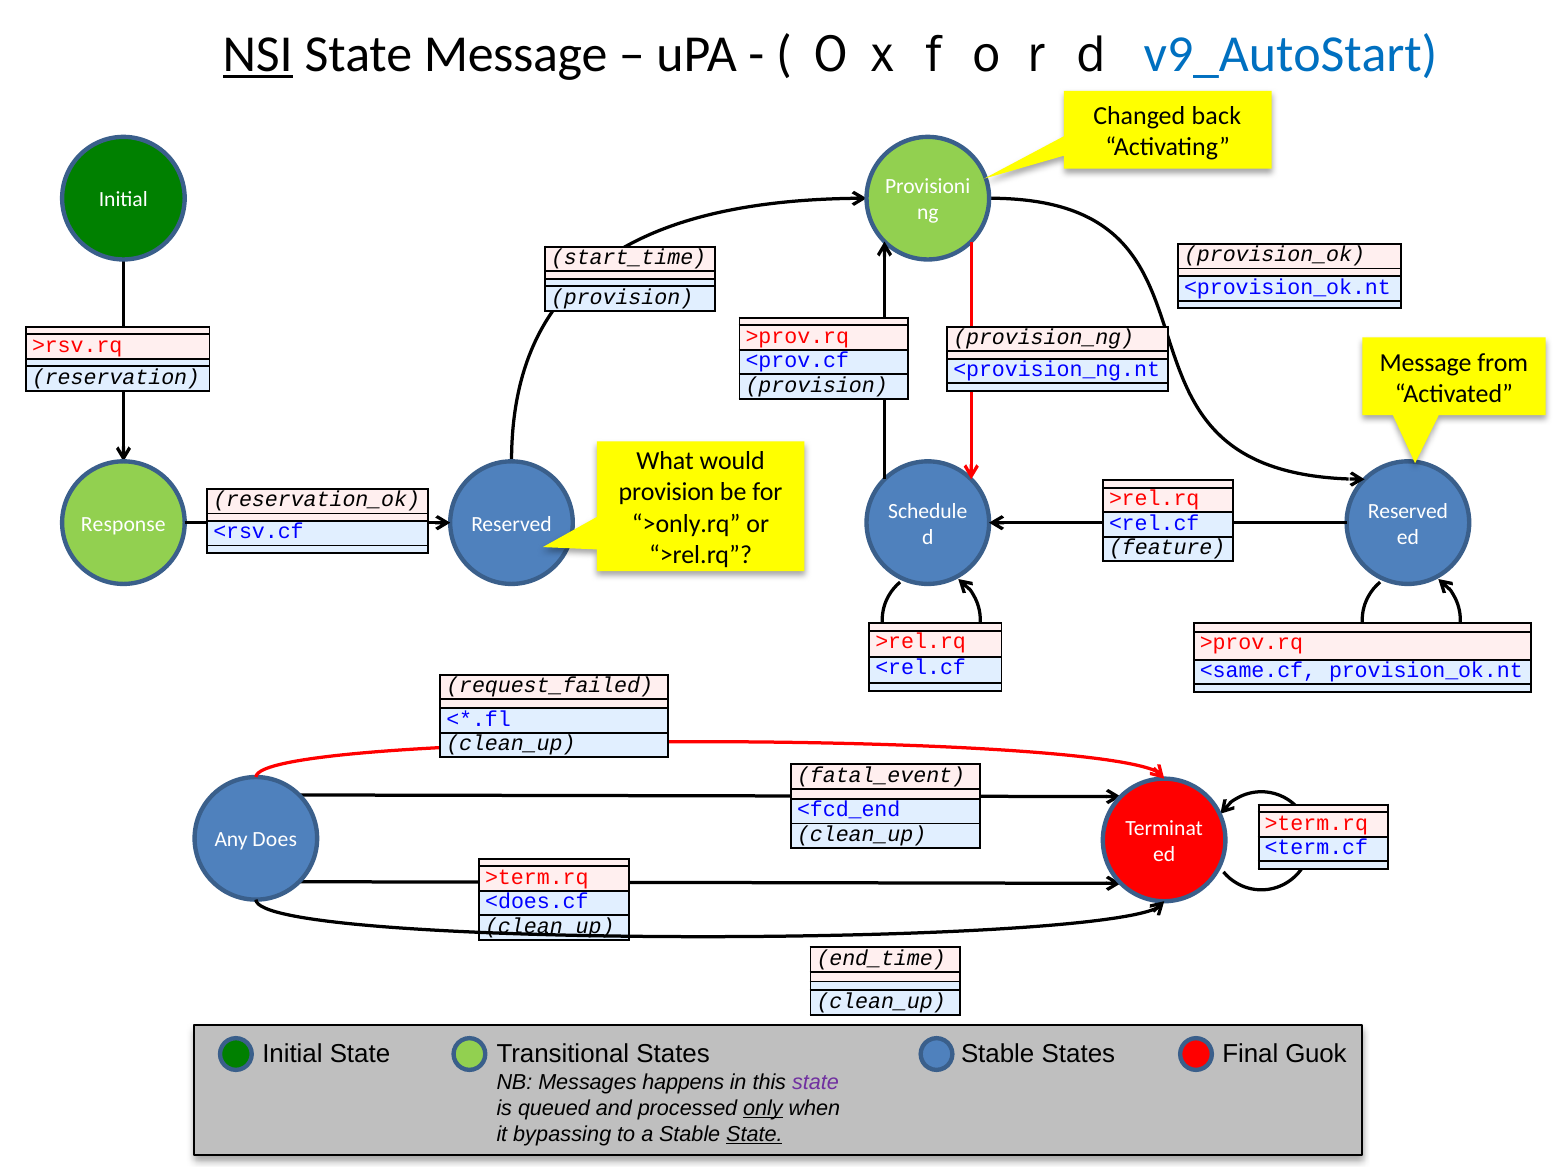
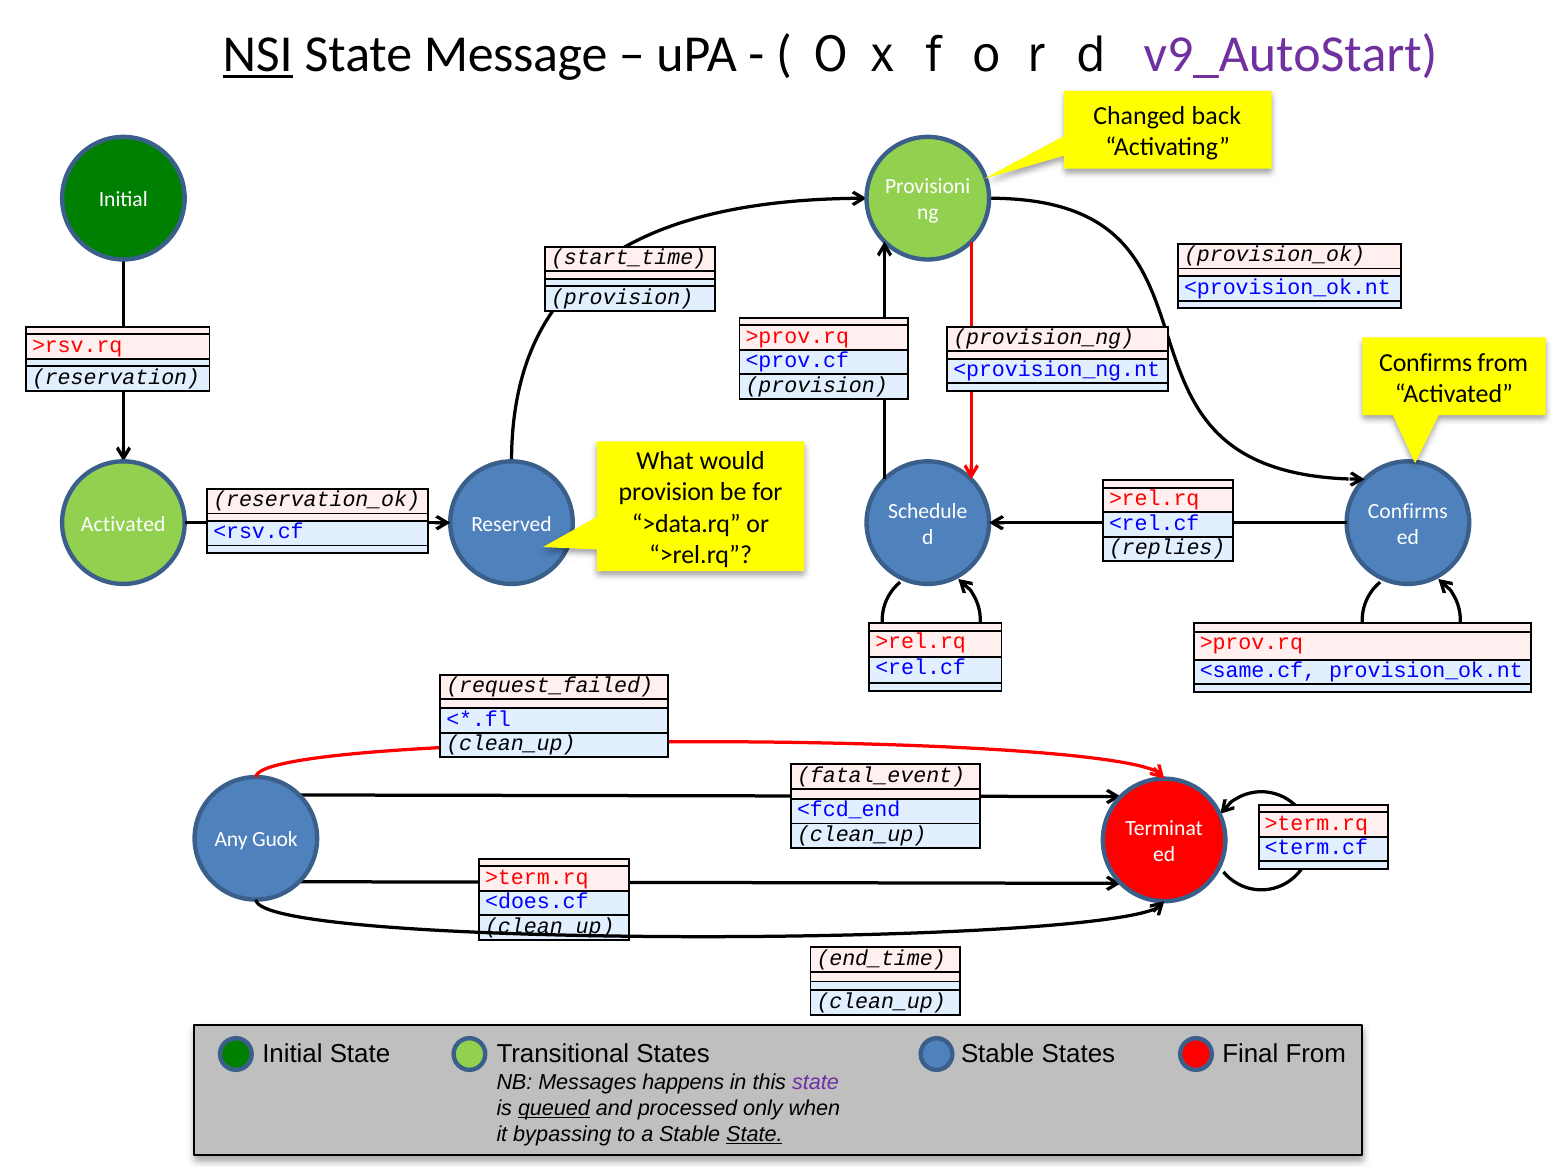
v9_AutoStart colour: blue -> purple (1291, 54)
Message: Message -> Confirms (1426, 362)
Reserved: Reserved -> Confirms (1408, 511)
>only.rq: >only.rq -> >data.rq (686, 523)
Response: Response -> Activated (123, 524)
feature: feature -> replies (1167, 547)
Does: Does -> Guok (275, 840)
Final Guok: Guok -> From (1316, 1054)
queued underline: none -> present (554, 1108)
only underline: present -> none (763, 1108)
